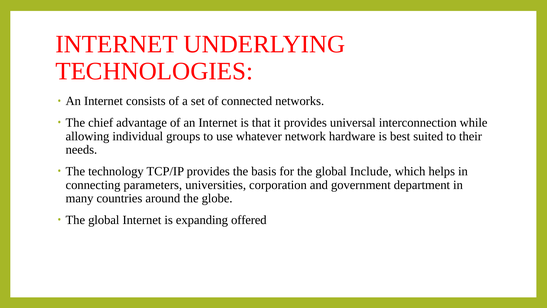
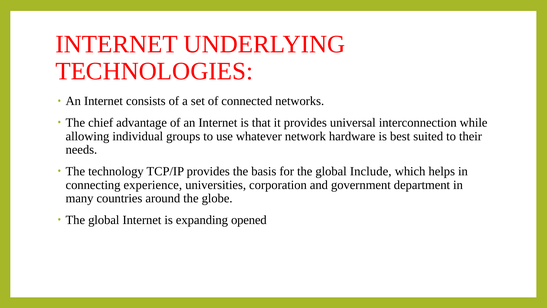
parameters: parameters -> experience (153, 185)
offered: offered -> opened (249, 220)
